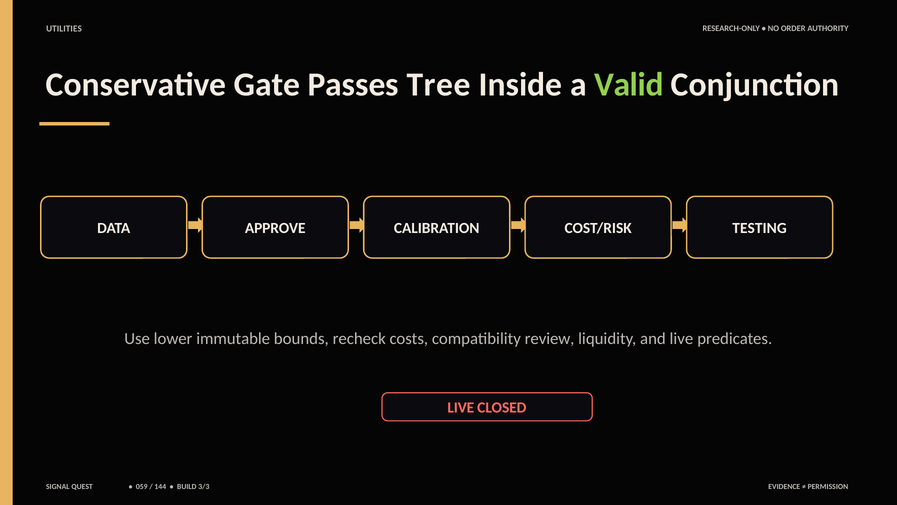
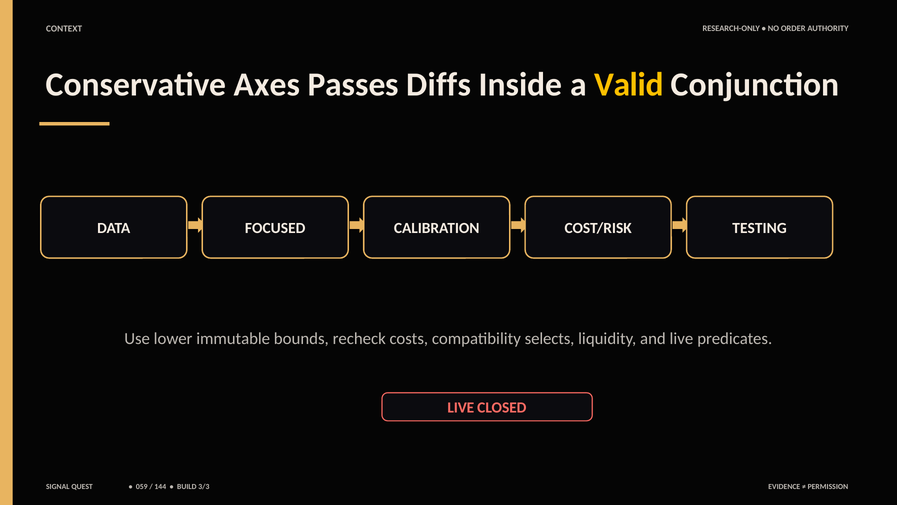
UTILITIES: UTILITIES -> CONTEXT (64, 29)
Gate: Gate -> Axes (267, 84)
Tree: Tree -> Diffs (439, 84)
Valid colour: light green -> yellow (629, 84)
APPROVE: APPROVE -> FOCUSED (275, 228)
review: review -> selects (550, 338)
